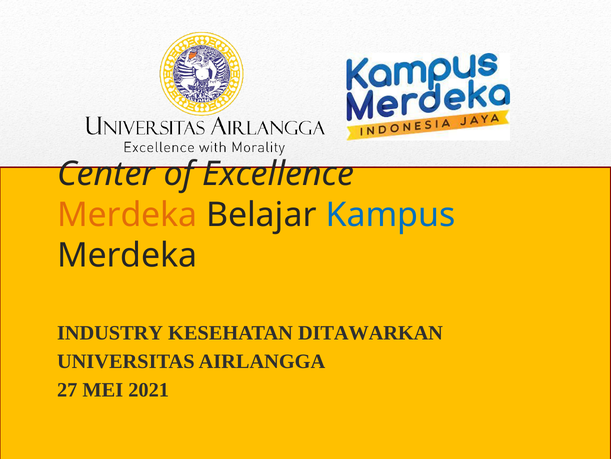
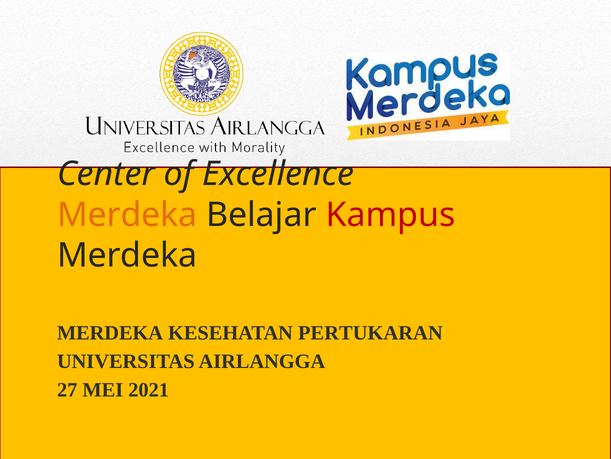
Kampus colour: blue -> red (390, 214)
INDUSTRY: INDUSTRY -> MERDEKA (110, 332)
DITAWARKAN: DITAWARKAN -> PERTUKARAN (370, 332)
